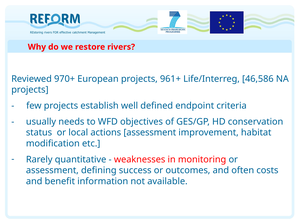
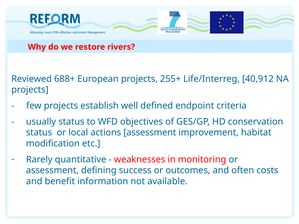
970+: 970+ -> 688+ (65, 79)
961+: 961+ -> 255+ (170, 79)
46,586: 46,586 -> 40,912 (258, 79)
usually needs: needs -> status (71, 122)
